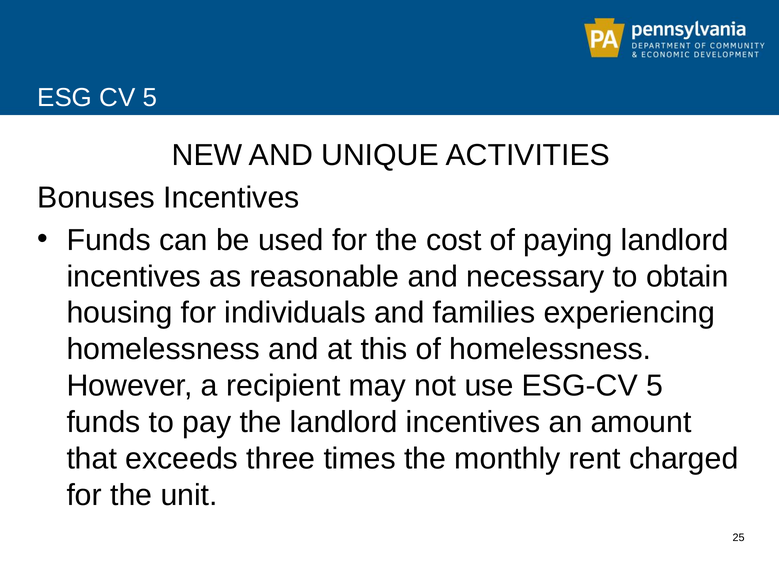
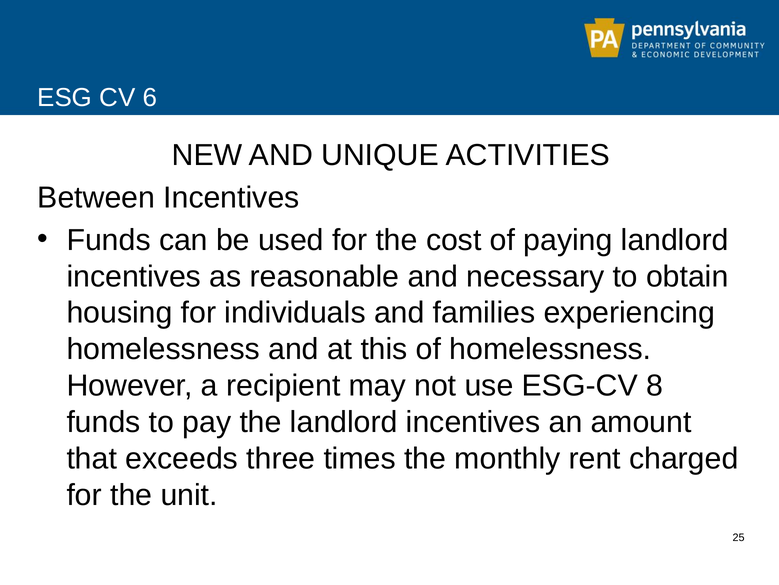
CV 5: 5 -> 6 (150, 98)
Bonuses: Bonuses -> Between (96, 197)
ESG-CV 5: 5 -> 8 (654, 385)
